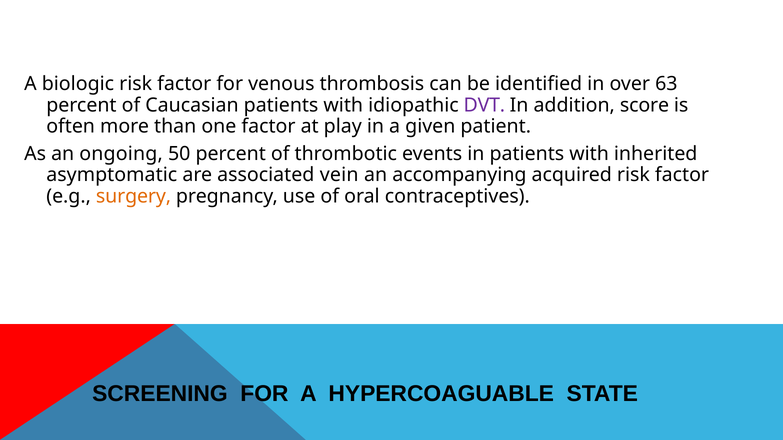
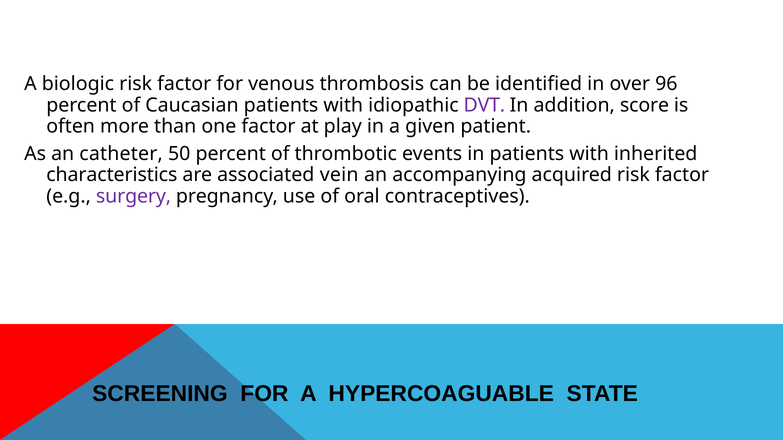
63: 63 -> 96 (666, 84)
ongoing: ongoing -> catheter (121, 154)
asymptomatic: asymptomatic -> characteristics (112, 175)
surgery colour: orange -> purple (133, 196)
